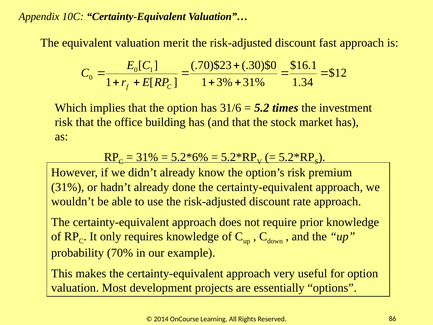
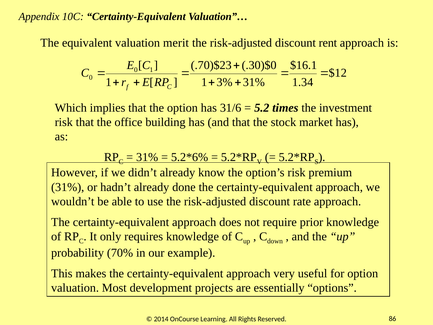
fast: fast -> rent (328, 43)
